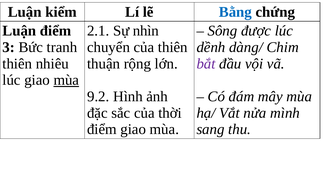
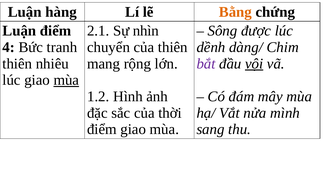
kiểm: kiểm -> hàng (61, 12)
Bằng colour: blue -> orange (235, 12)
3: 3 -> 4 (9, 47)
thuận: thuận -> mang (104, 64)
vội underline: none -> present (254, 64)
9.2: 9.2 -> 1.2 (98, 97)
